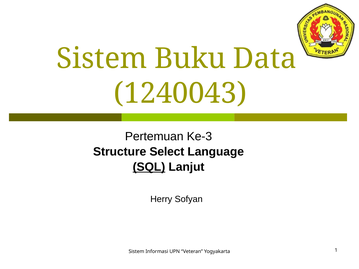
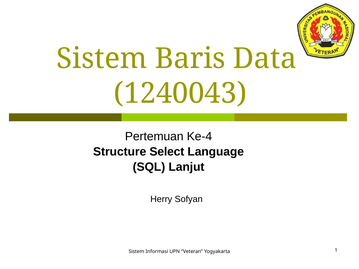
Buku: Buku -> Baris (190, 59)
Ke-3: Ke-3 -> Ke-4 (199, 137)
SQL underline: present -> none (149, 167)
